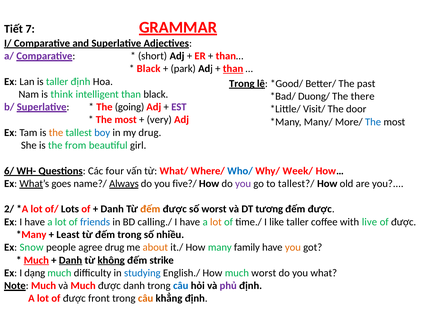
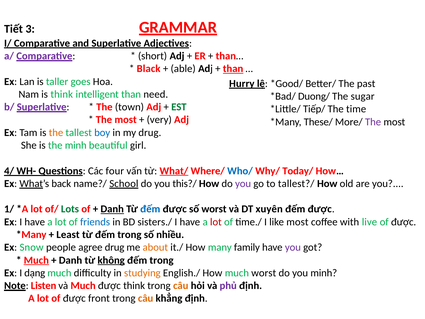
7: 7 -> 3 (30, 29)
park: park -> able (183, 69)
taller định: định -> goes (81, 81)
Trong: Trong -> Hurry (242, 84)
than black: black -> need (156, 94)
there: there -> sugar (363, 96)
going: going -> town (129, 107)
EST colour: purple -> green (179, 107)
Visit/: Visit/ -> Tiếp/ (314, 109)
door: door -> time (356, 109)
Many/: Many/ -> These/ (318, 122)
The colour: blue -> purple (373, 122)
the from: from -> minh (76, 145)
6/: 6/ -> 4/ (9, 171)
What/ underline: none -> present (174, 171)
Week/: Week/ -> Today/ (298, 171)
goes: goes -> back (61, 183)
Always: Always -> School (124, 183)
five?/: five?/ -> this?/ (185, 183)
2/: 2/ -> 1/ (9, 209)
Lots colour: black -> green (70, 209)
Danh underline: none -> present (112, 209)
đếm colour: orange -> blue (150, 209)
tương: tương -> xuyên (269, 209)
calling./: calling./ -> sisters./ (155, 222)
lot colour: orange -> red (216, 222)
like taller: taller -> most (297, 222)
you colour: orange -> purple (293, 247)
Danh underline: present -> none (71, 260)
strike: strike -> trong (162, 260)
studying colour: blue -> orange (142, 273)
you what: what -> minh (324, 273)
Note Much: Much -> Listen (44, 285)
được danh: danh -> think (134, 285)
câu colour: blue -> orange (181, 285)
